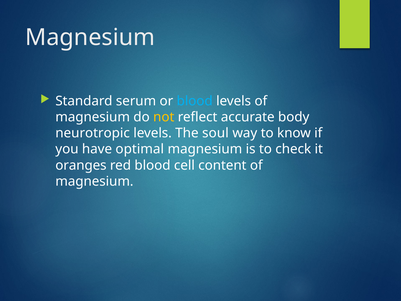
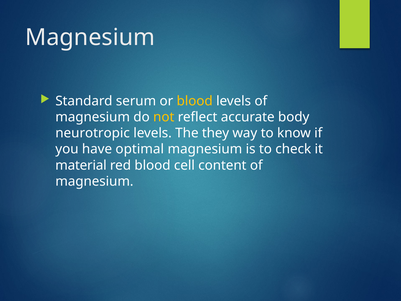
blood colour: light blue -> yellow (195, 101)
soul: soul -> they (216, 133)
oranges: oranges -> material (81, 165)
